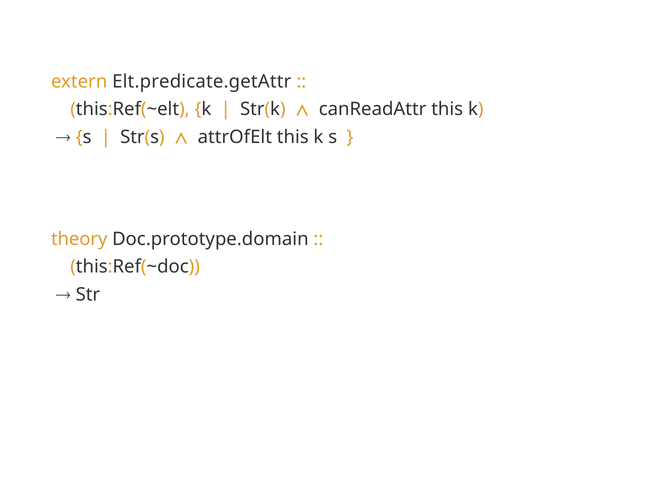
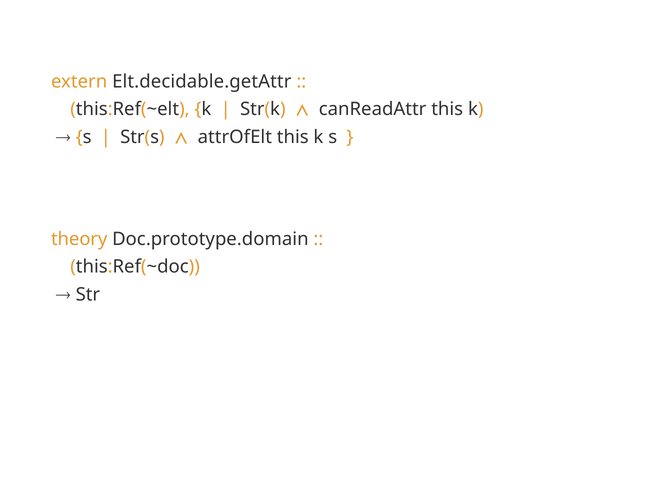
Elt.predicate.getAttr: Elt.predicate.getAttr -> Elt.decidable.getAttr (202, 81)
